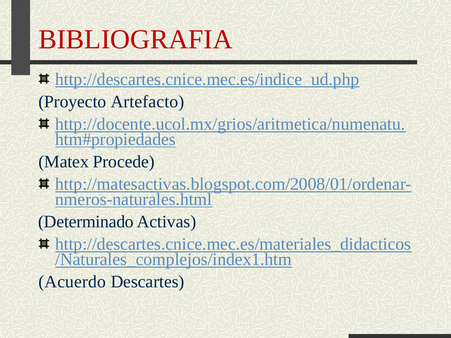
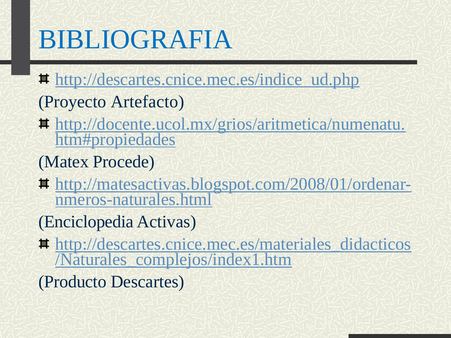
BIBLIOGRAFIA colour: red -> blue (136, 40)
Determinado: Determinado -> Enciclopedia (86, 222)
Acuerdo: Acuerdo -> Producto (72, 282)
